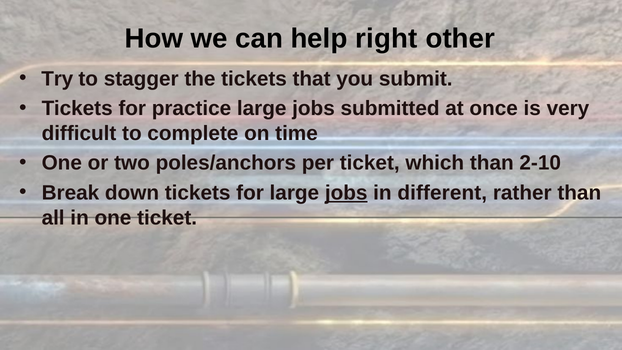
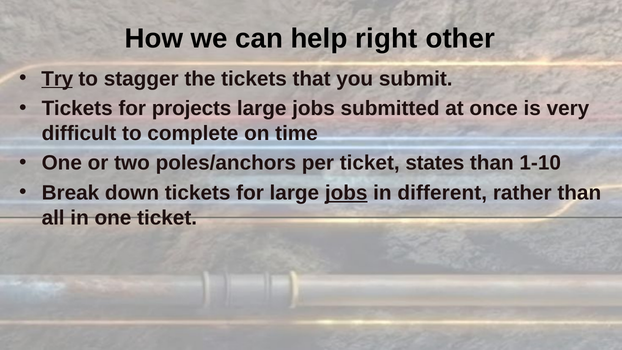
Try underline: none -> present (57, 79)
practice: practice -> projects (192, 108)
which: which -> states (435, 163)
2-10: 2-10 -> 1-10 (540, 163)
